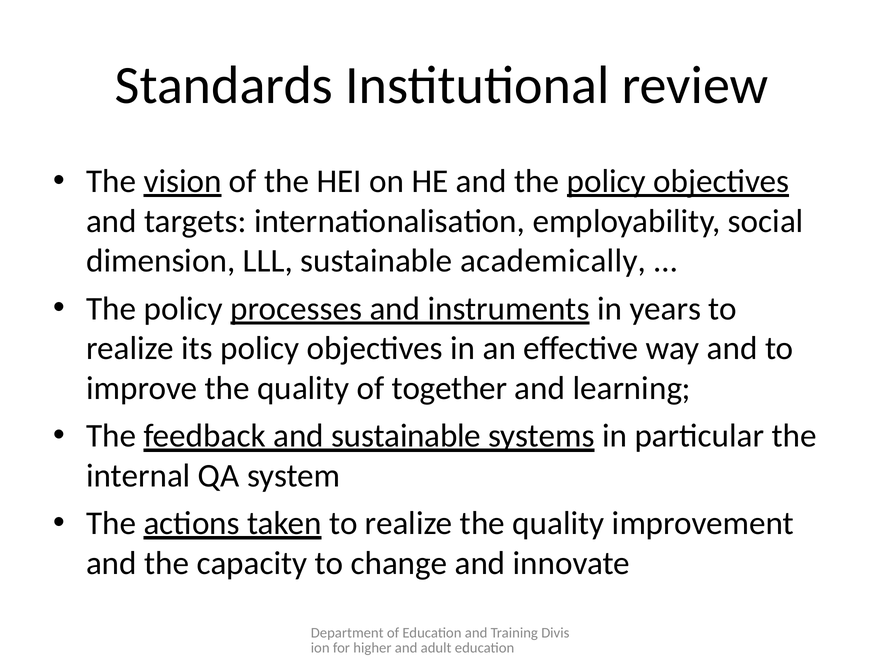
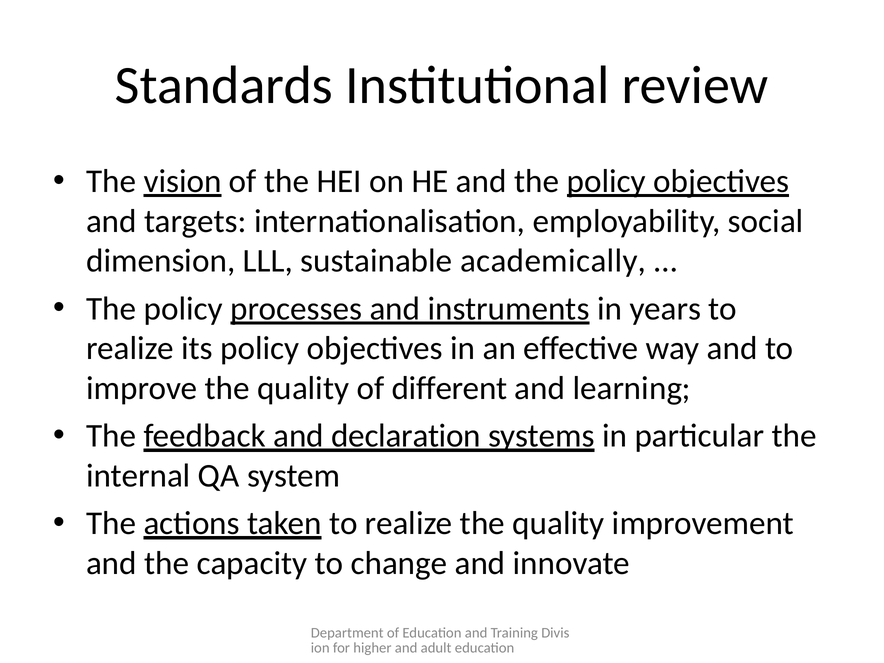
together: together -> different (449, 388)
and sustainable: sustainable -> declaration (406, 436)
